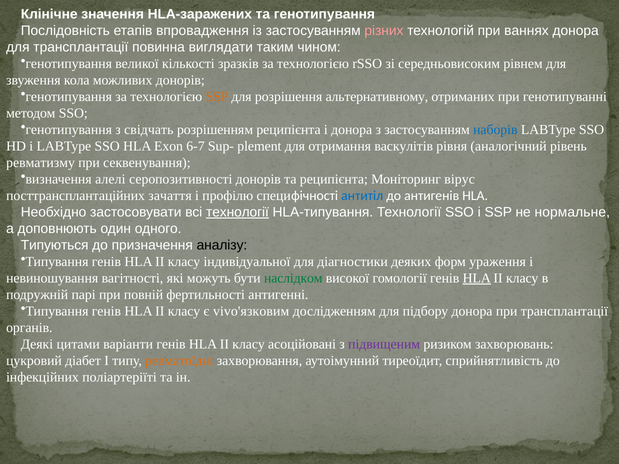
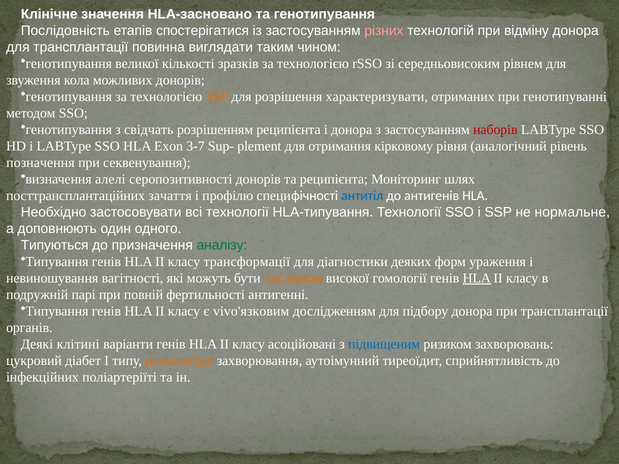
HLA-заражених: HLA-заражених -> HLA-засновано (200, 14)
впровадження: впровадження -> спостерігатися (203, 31)
ваннях: ваннях -> відміну (527, 31)
альтернативному: альтернативному -> характеризувати (377, 97)
наборів colour: blue -> red (495, 130)
6-7: 6-7 -> 3-7 (196, 146)
васкулітів: васкулітів -> кірковому (404, 146)
ревматизму: ревматизму -> позначення (40, 163)
вірус: вірус -> шлях (460, 179)
технології underline: present -> none (237, 212)
аналізу colour: black -> green (222, 245)
індивідуальної: індивідуальної -> трансформації (247, 262)
наслідком colour: green -> orange (293, 278)
цитами: цитами -> клітині (78, 344)
підвищеним colour: purple -> blue (384, 344)
